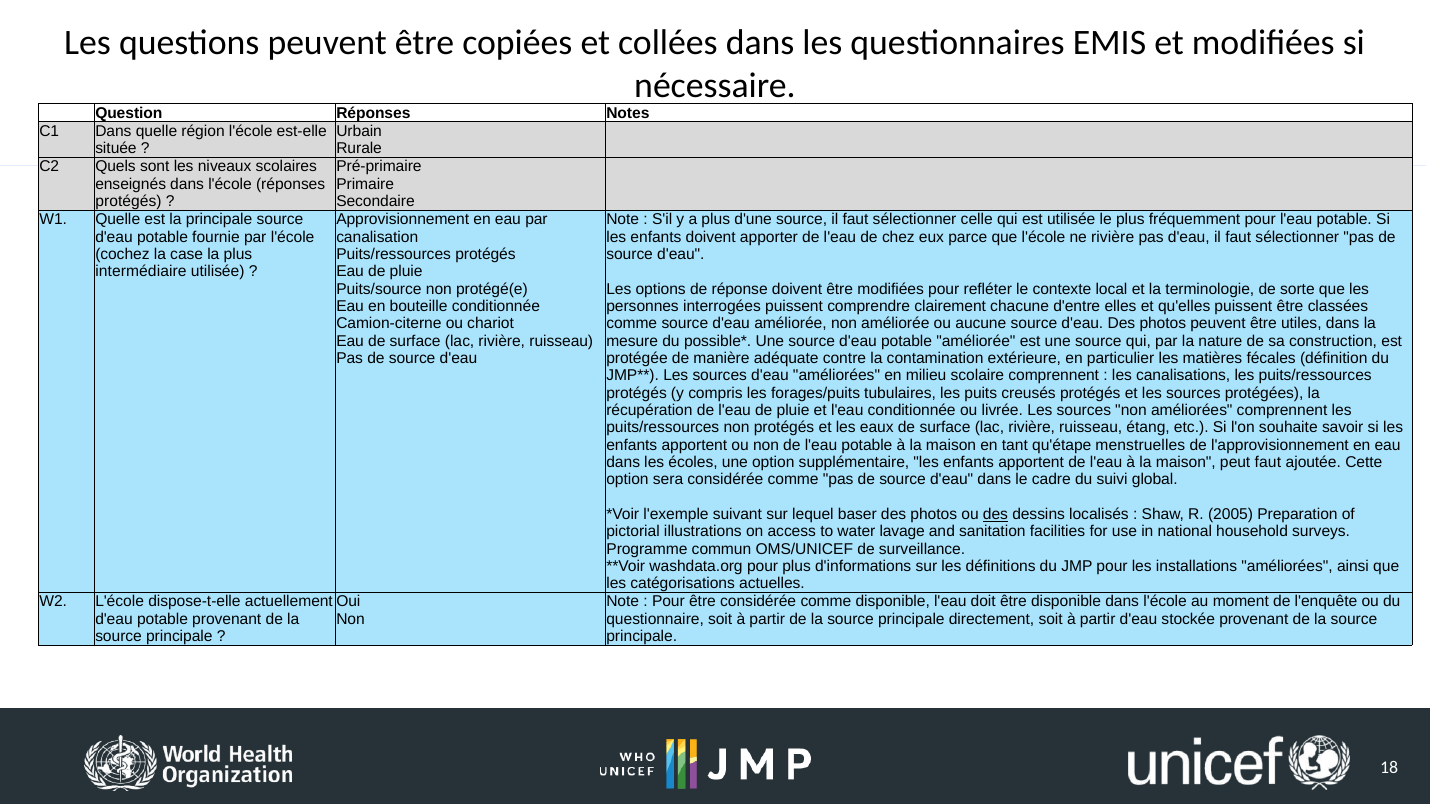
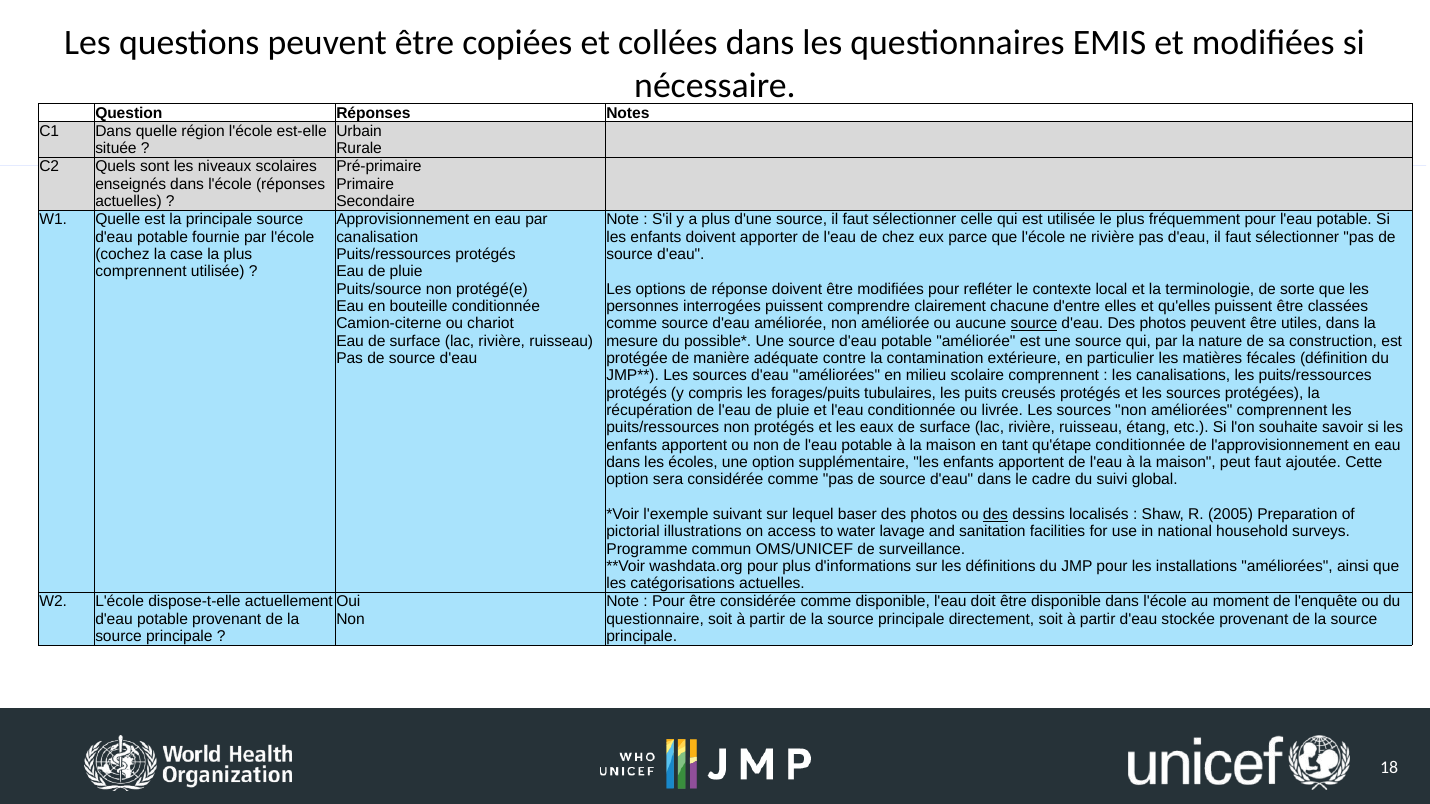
protégés: protégés -> actuelles (129, 202)
intermédiaire: intermédiaire -> comprennent (141, 272)
source underline: none -> present (1034, 324)
qu'étape menstruelles: menstruelles -> conditionnée (1140, 445)
